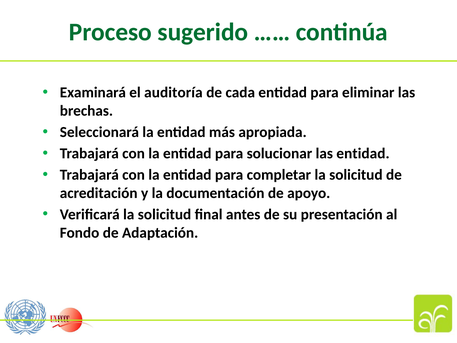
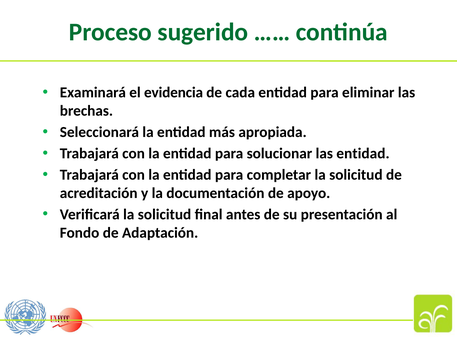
auditoría: auditoría -> evidencia (174, 92)
